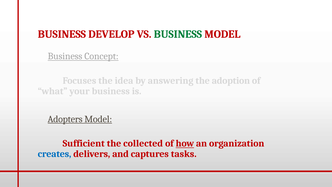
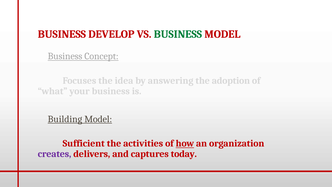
Adopters: Adopters -> Building (65, 119)
collected: collected -> activities (143, 143)
creates colour: blue -> purple (55, 154)
tasks: tasks -> today (184, 154)
